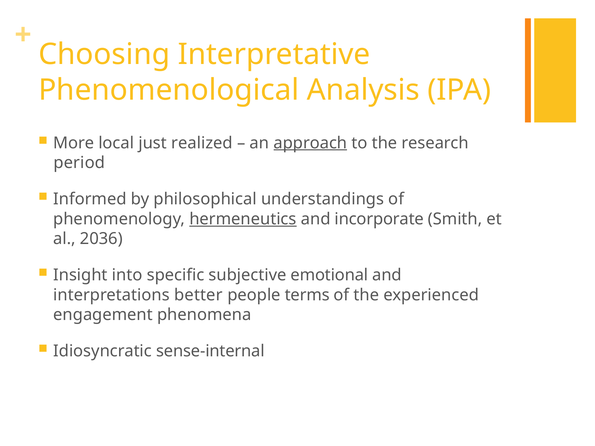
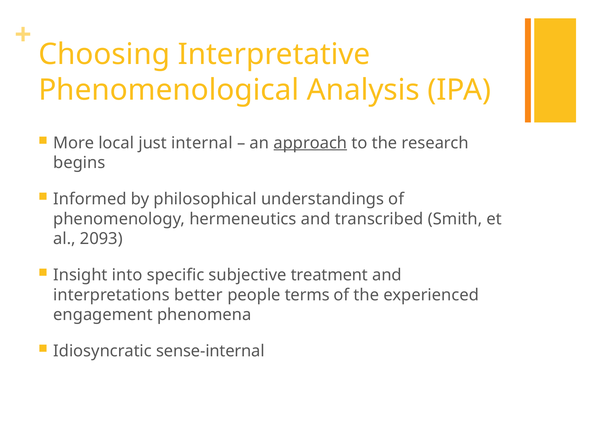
realized: realized -> internal (202, 143)
period: period -> begins (79, 163)
hermeneutics underline: present -> none (243, 219)
incorporate: incorporate -> transcribed (379, 219)
2036: 2036 -> 2093 (101, 239)
emotional: emotional -> treatment (329, 275)
